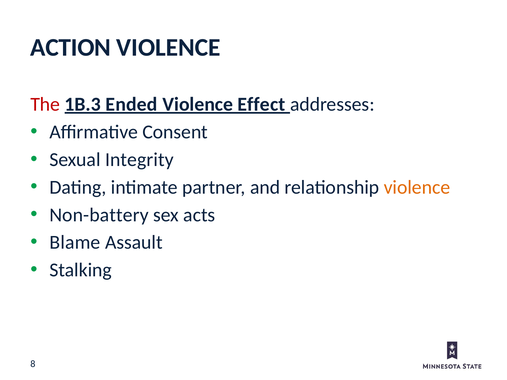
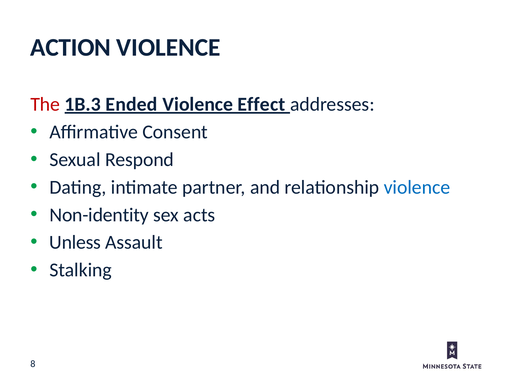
Integrity: Integrity -> Respond (140, 160)
violence colour: orange -> blue (417, 187)
Non-battery: Non-battery -> Non-identity (99, 215)
Blame: Blame -> Unless (75, 243)
